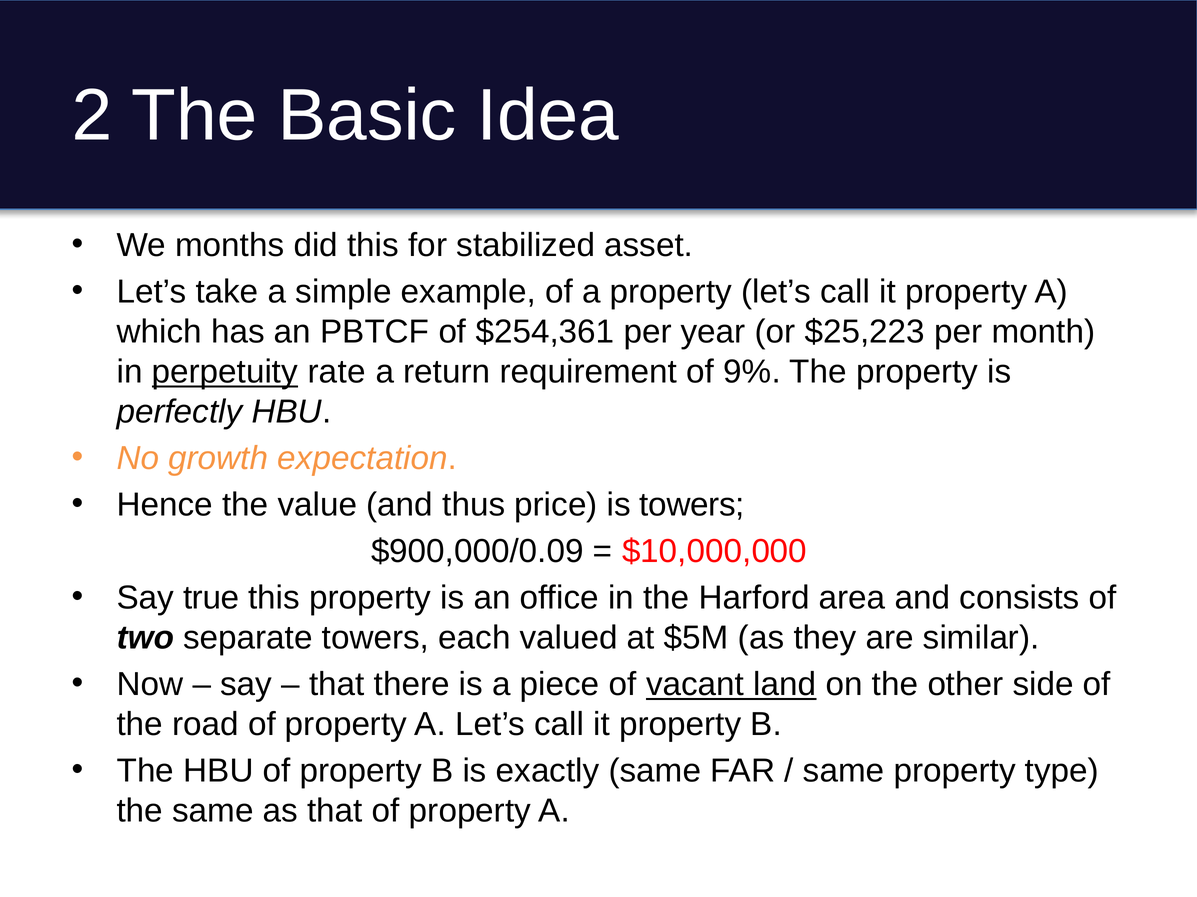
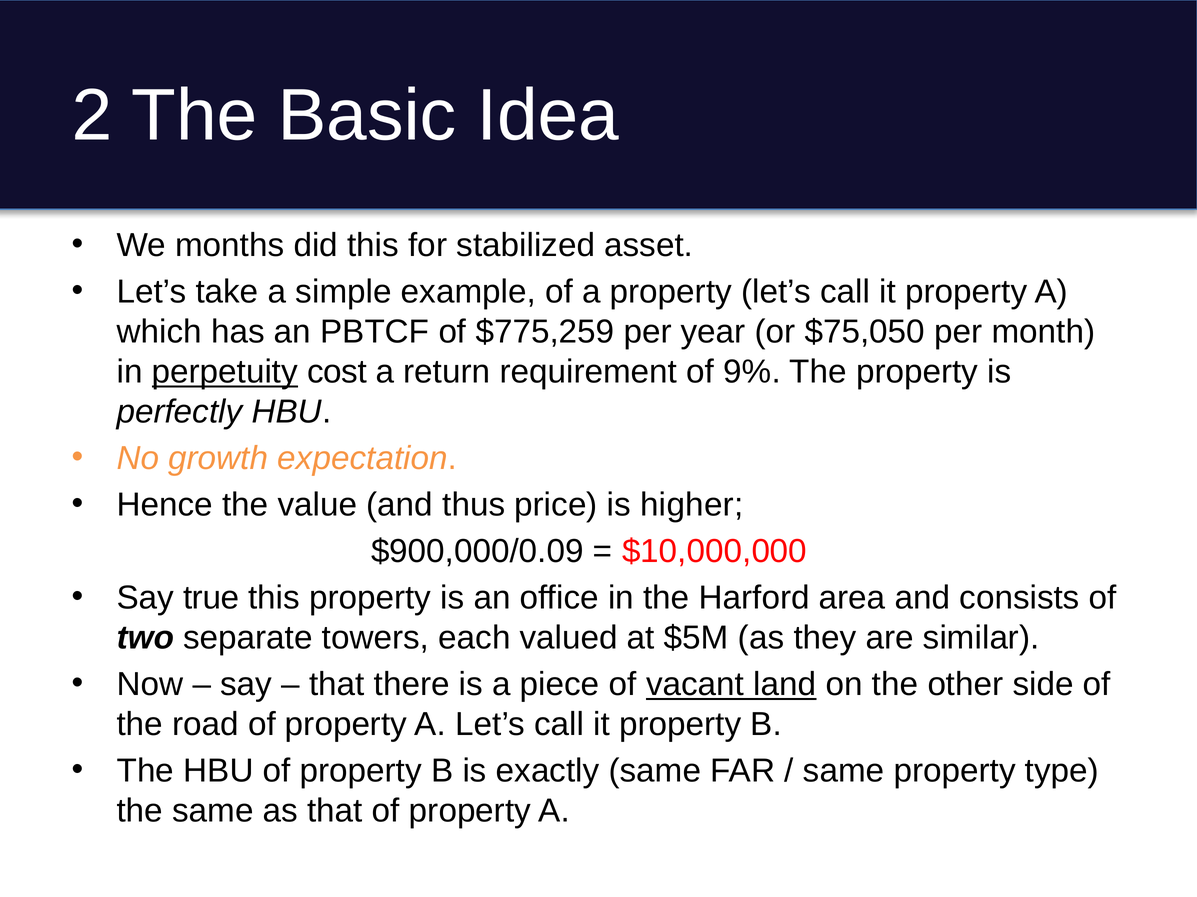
$254,361: $254,361 -> $775,259 (545, 332)
$25,223: $25,223 -> $75,050 (865, 332)
rate: rate -> cost (337, 372)
is towers: towers -> higher (692, 505)
